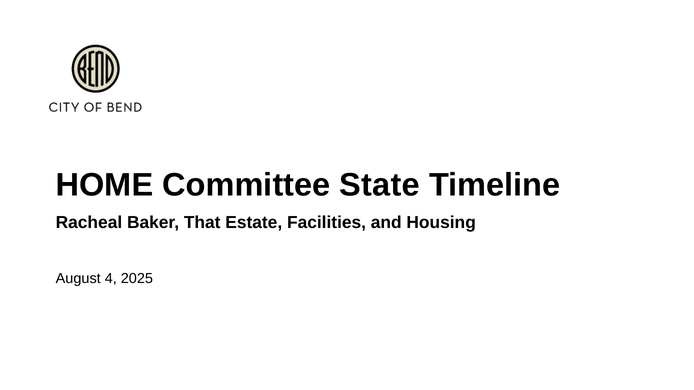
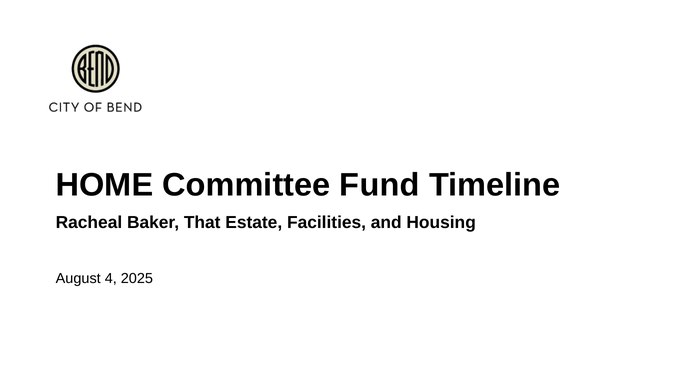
State: State -> Fund (380, 185)
